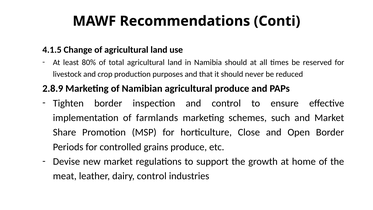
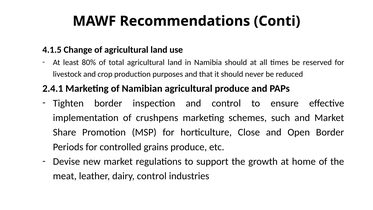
2.8.9: 2.8.9 -> 2.4.1 (53, 88)
farmlands: farmlands -> crushpens (157, 118)
